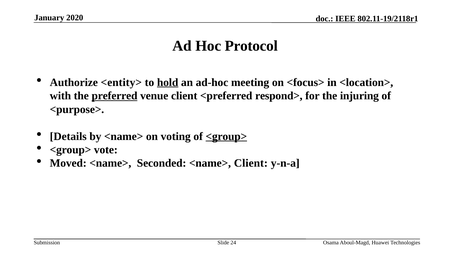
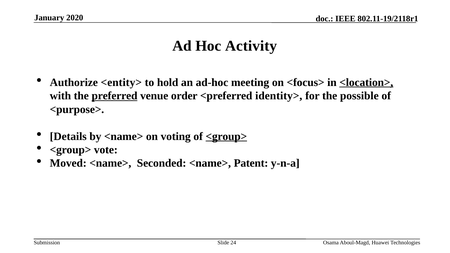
Protocol: Protocol -> Activity (251, 46)
hold underline: present -> none (168, 82)
<location> underline: none -> present (366, 82)
venue client: client -> order (184, 96)
respond>: respond> -> identity> (279, 96)
injuring: injuring -> possible (359, 96)
<name> Client: Client -> Patent (251, 163)
